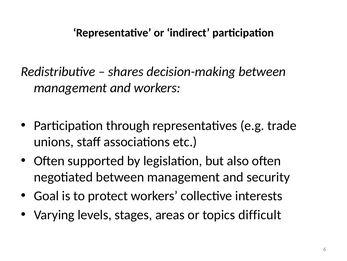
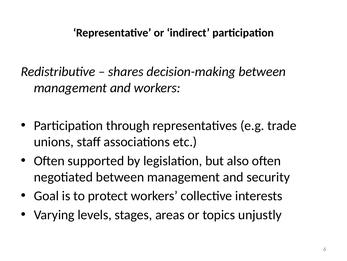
difficult: difficult -> unjustly (260, 214)
